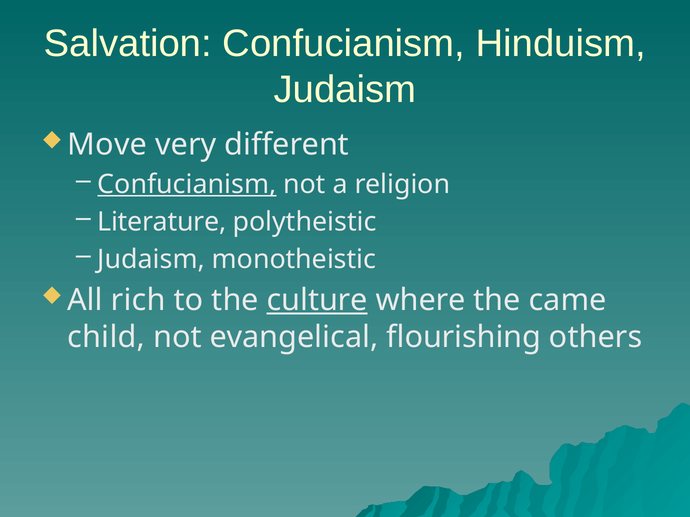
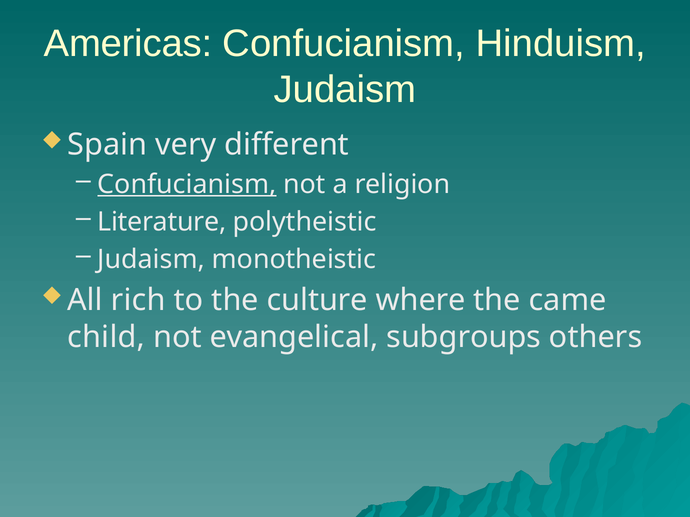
Salvation: Salvation -> Americas (128, 44)
Move: Move -> Spain (107, 145)
culture underline: present -> none (317, 300)
flourishing: flourishing -> subgroups (464, 337)
